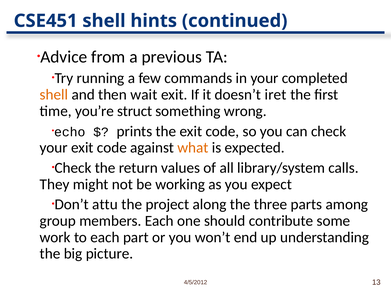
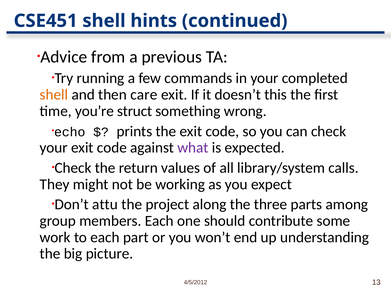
wait: wait -> care (144, 95)
iret: iret -> this (276, 95)
what colour: orange -> purple (193, 148)
